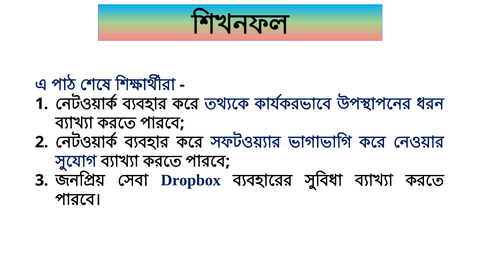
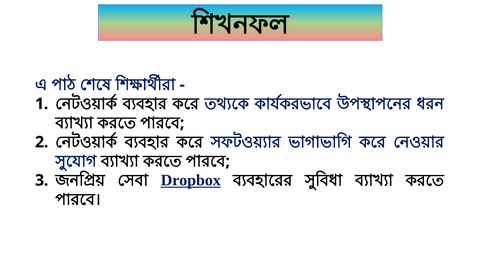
Dropbox underline: none -> present (191, 180)
